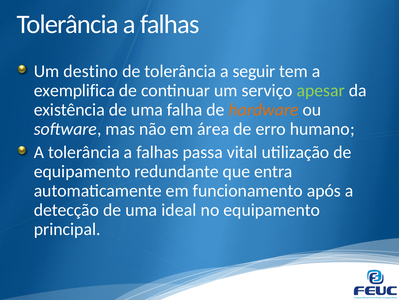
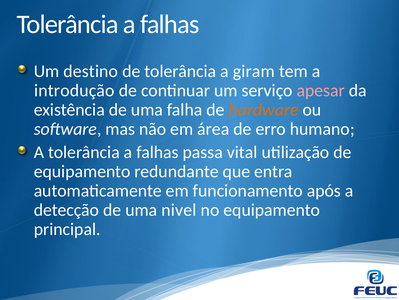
seguir: seguir -> giram (254, 71)
exemplifica: exemplifica -> introdução (74, 90)
apesar colour: light green -> pink (321, 90)
ideal: ideal -> nivel (179, 209)
